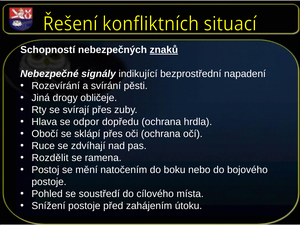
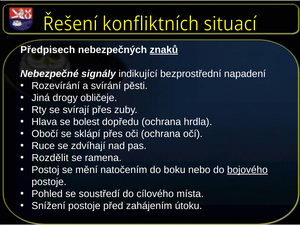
Schopností: Schopností -> Předpisech (48, 50)
odpor: odpor -> bolest (86, 122)
bojového underline: none -> present (247, 170)
